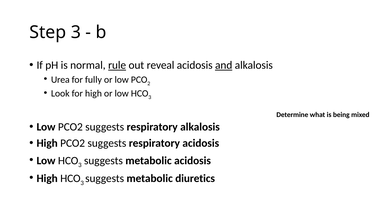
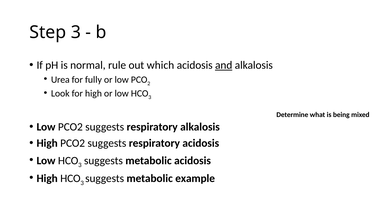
rule underline: present -> none (117, 65)
reveal: reveal -> which (160, 65)
diuretics: diuretics -> example (195, 178)
